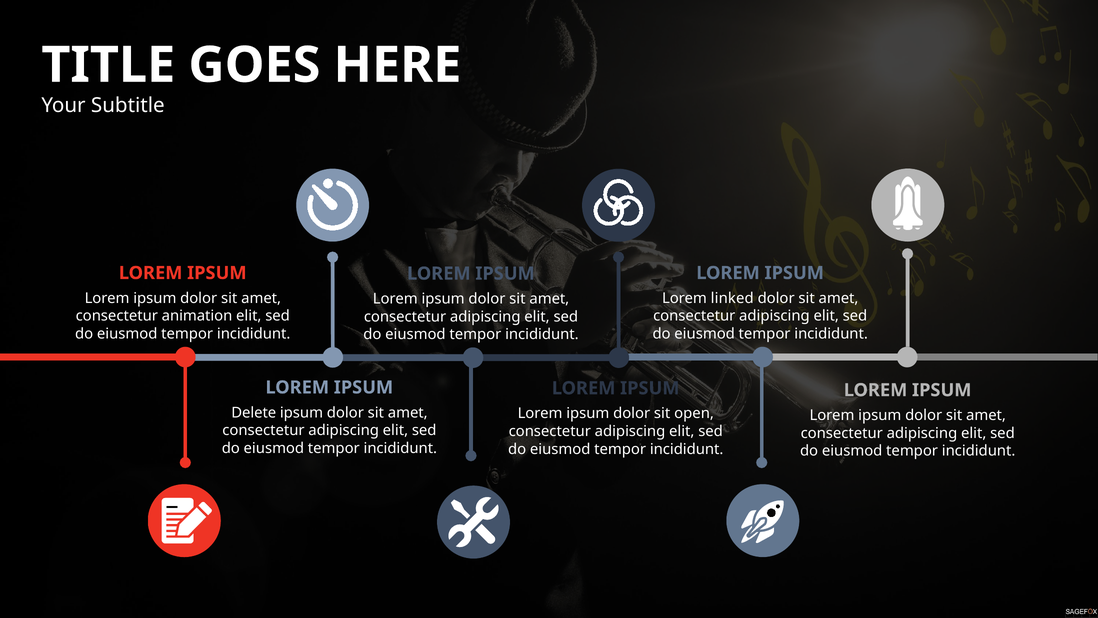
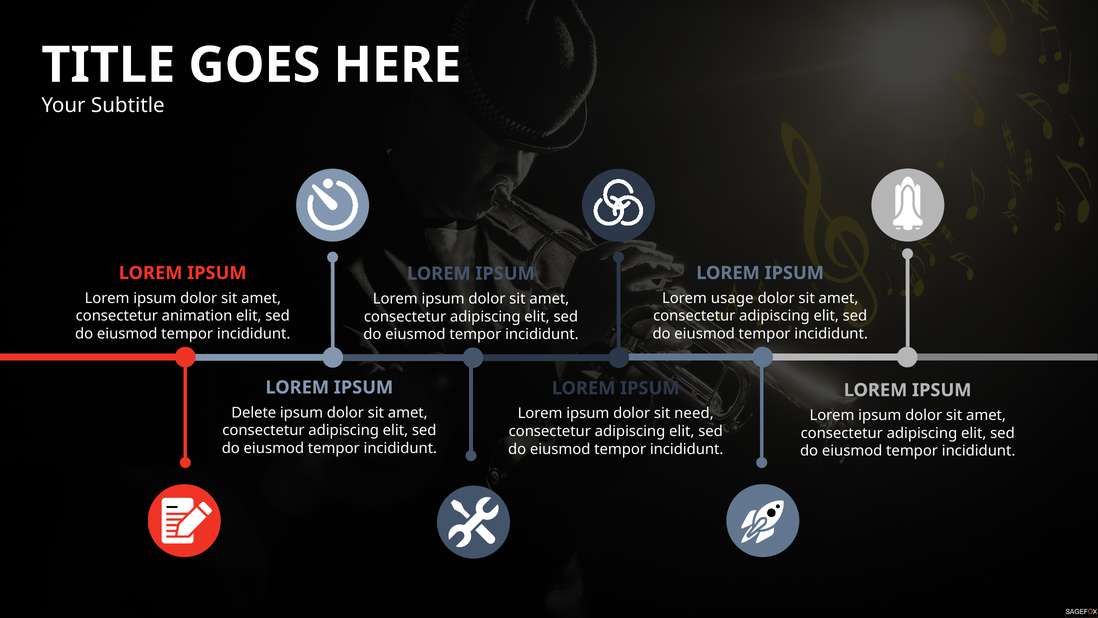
linked: linked -> usage (732, 298)
open: open -> need (694, 413)
